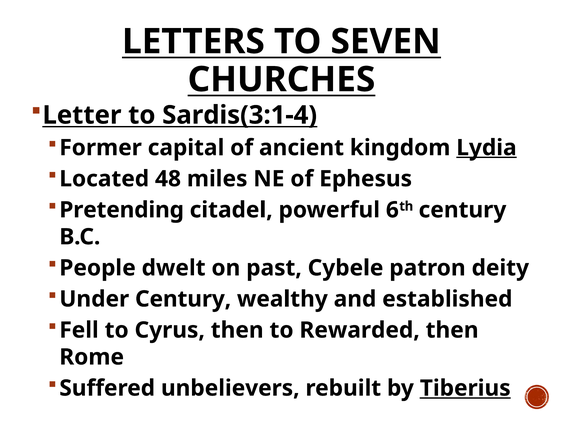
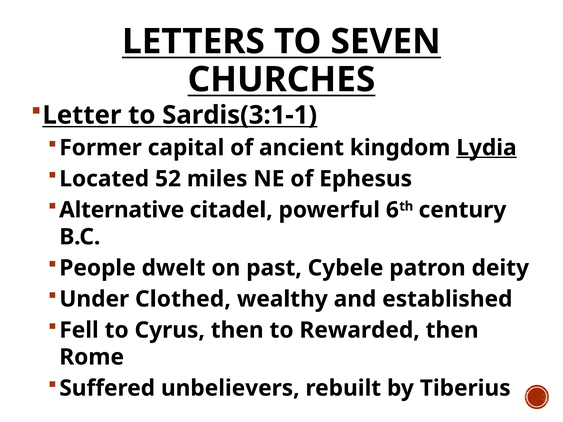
Sardis(3:1-4: Sardis(3:1-4 -> Sardis(3:1-1 (240, 115)
48: 48 -> 52 (168, 179)
Pretending: Pretending -> Alternative (122, 210)
Under Century: Century -> Clothed (183, 299)
Tiberius underline: present -> none (465, 388)
